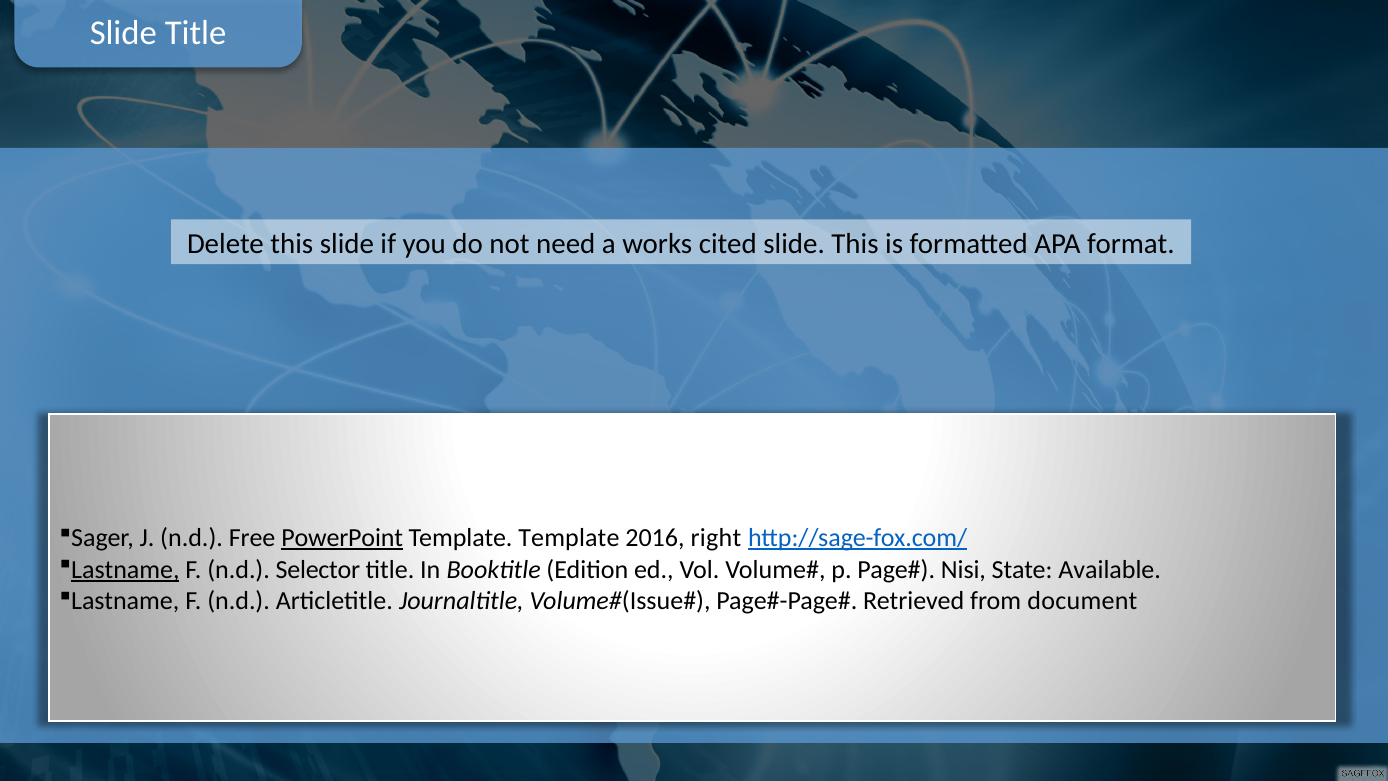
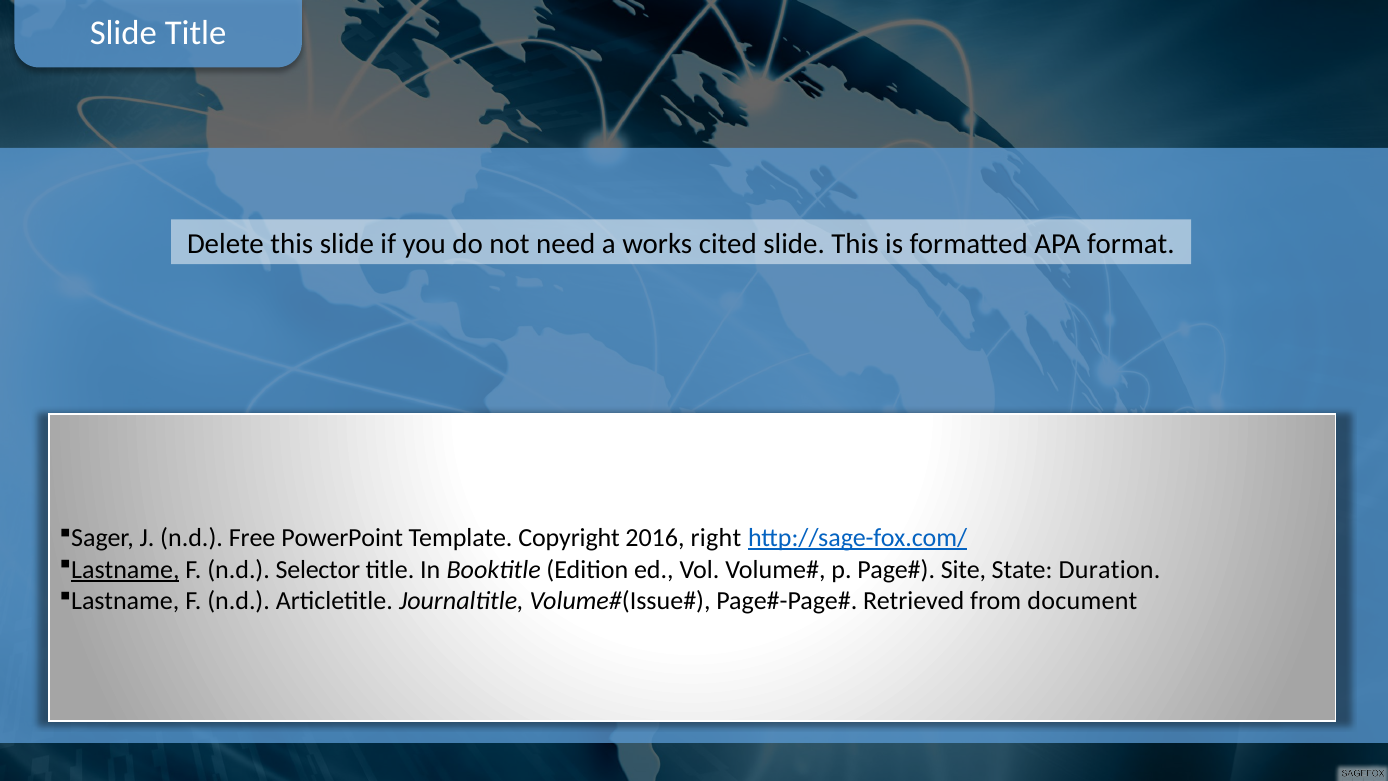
PowerPoint underline: present -> none (342, 538)
Template Template: Template -> Copyright (569, 538)
Nisi: Nisi -> Site (964, 569)
Available: Available -> Duration (1110, 569)
